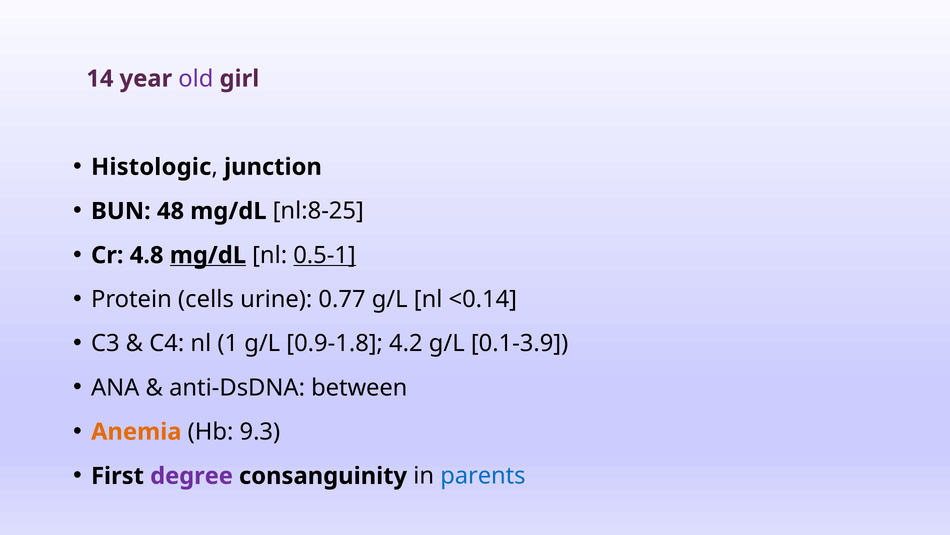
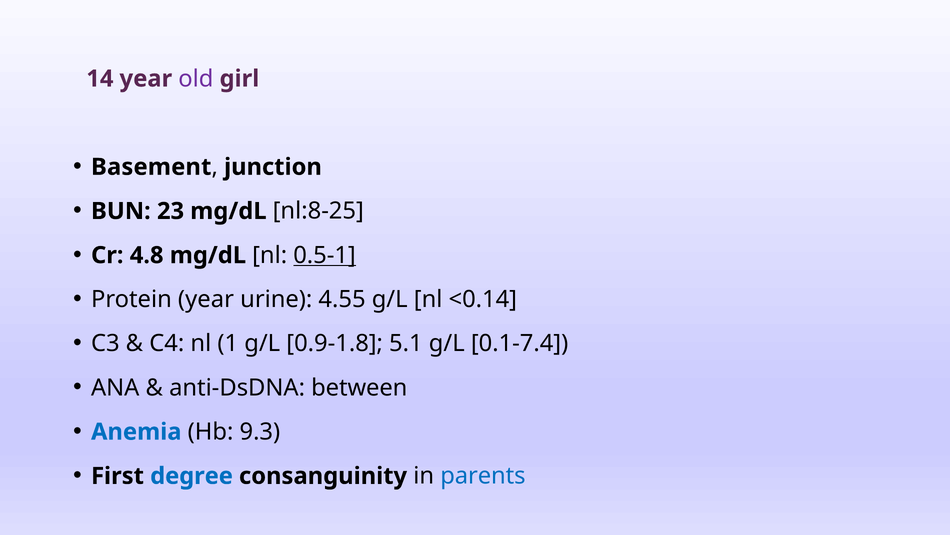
Histologic: Histologic -> Basement (151, 167)
48: 48 -> 23 (171, 211)
mg/dL underline: present -> none (208, 255)
Protein cells: cells -> year (206, 299)
0.77: 0.77 -> 4.55 (342, 299)
4.2: 4.2 -> 5.1 (406, 343)
0.1-3.9: 0.1-3.9 -> 0.1-7.4 (520, 343)
Anemia colour: orange -> blue (136, 431)
degree colour: purple -> blue (192, 475)
